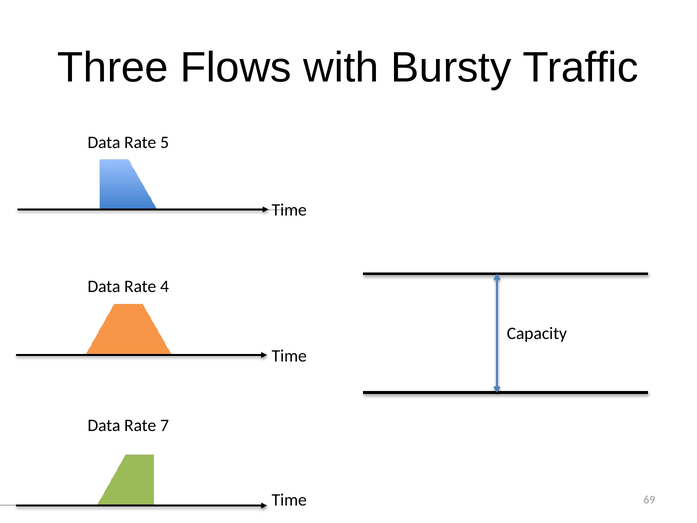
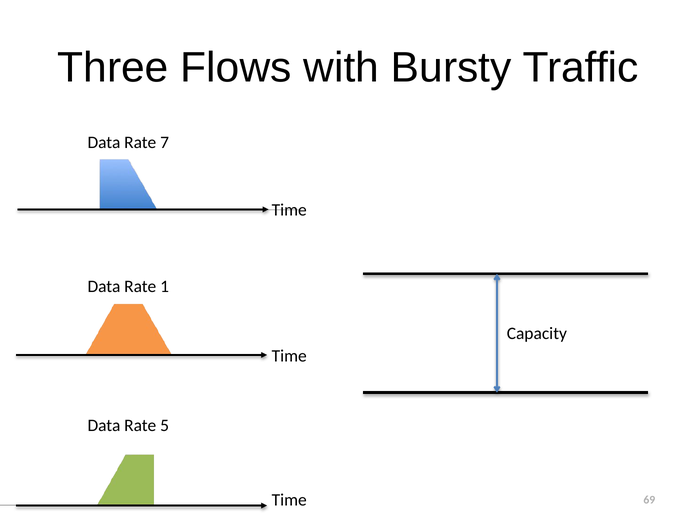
5: 5 -> 7 (165, 143)
4: 4 -> 1 (165, 286)
7: 7 -> 5 (165, 425)
